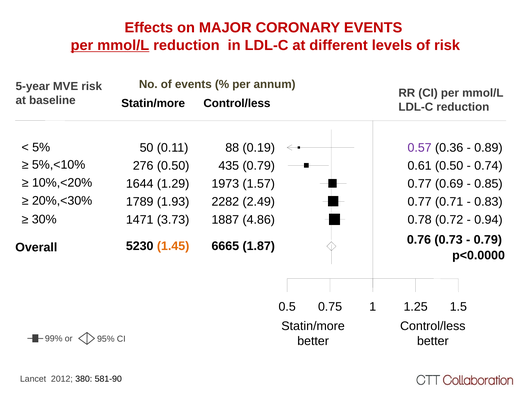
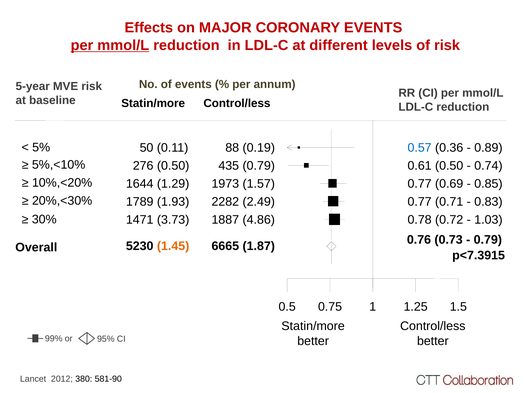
0.57 colour: purple -> blue (420, 148)
0.94: 0.94 -> 1.03 (488, 220)
p<0.0000: p<0.0000 -> p<7.3915 (479, 255)
